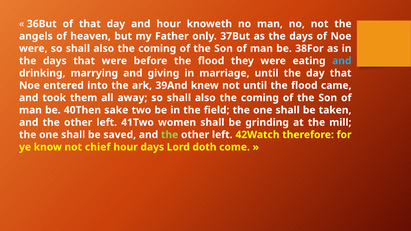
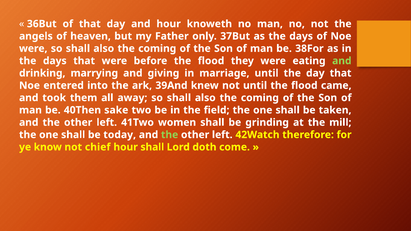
and colour: light blue -> light green (342, 61)
saved: saved -> today (120, 135)
hour days: days -> shall (152, 147)
